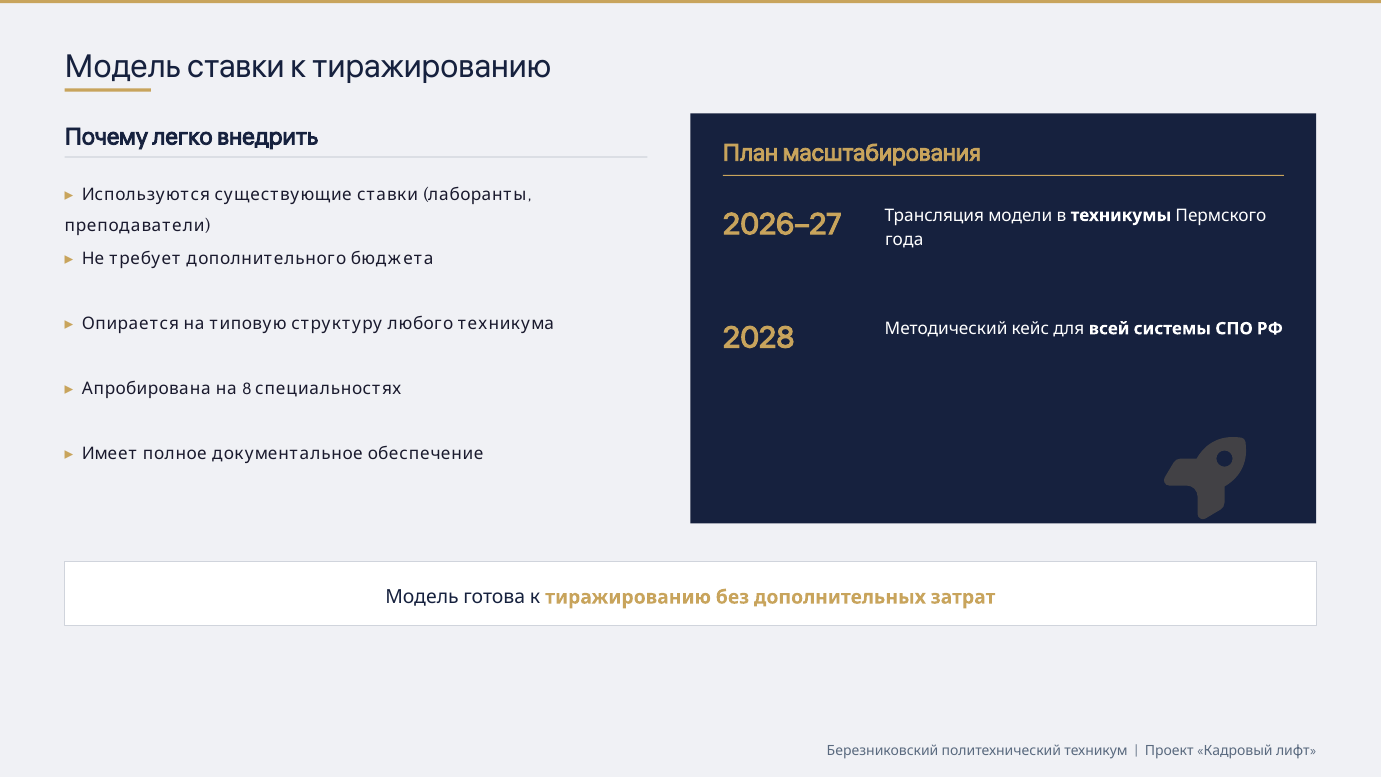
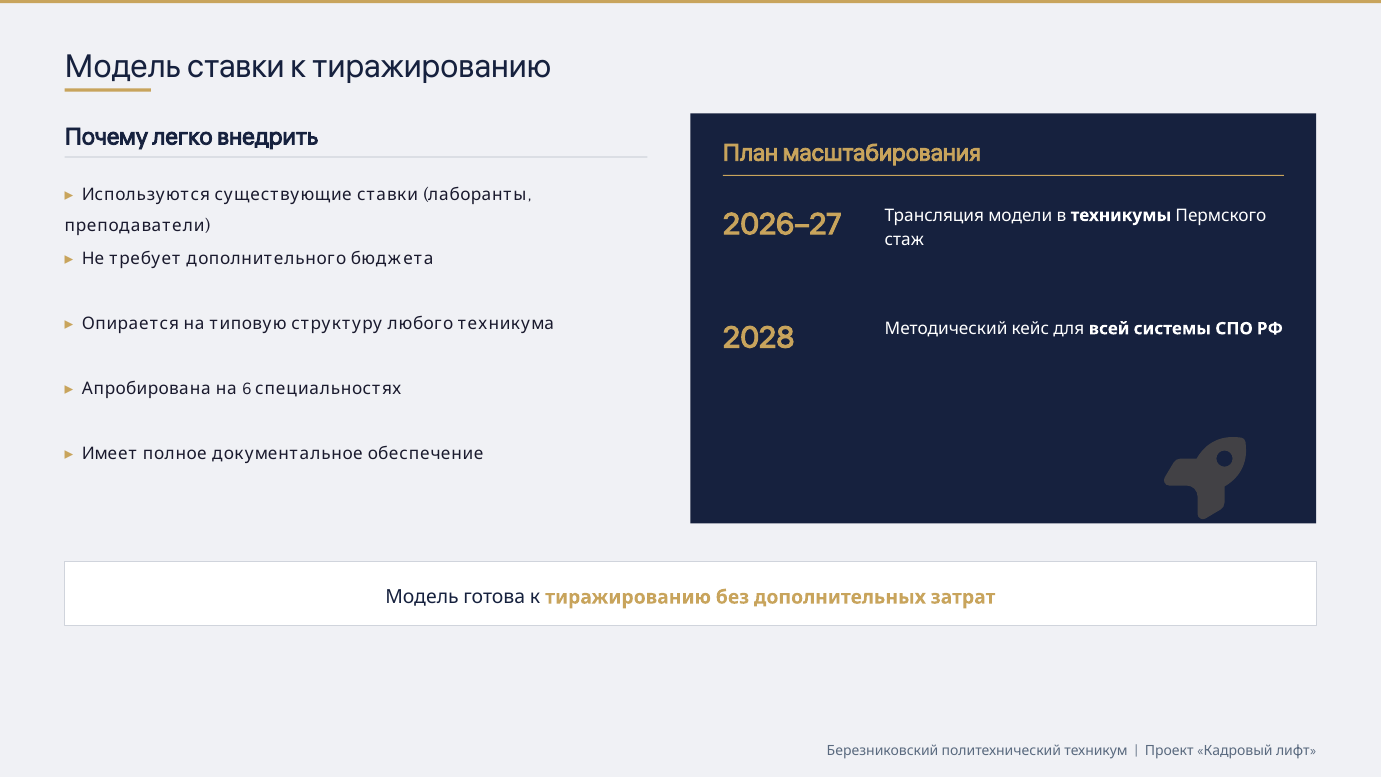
года: года -> стаж (904, 240)
8: 8 -> 6 (247, 389)
